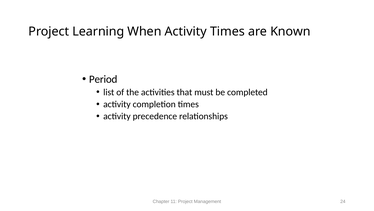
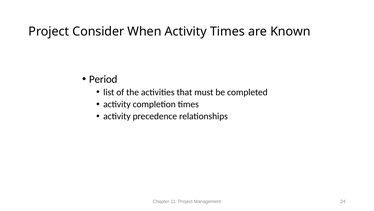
Learning: Learning -> Consider (98, 31)
